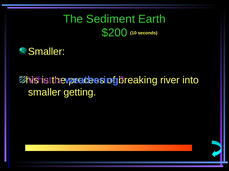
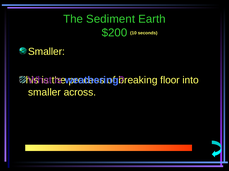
river: river -> floor (170, 80)
getting: getting -> across (80, 93)
